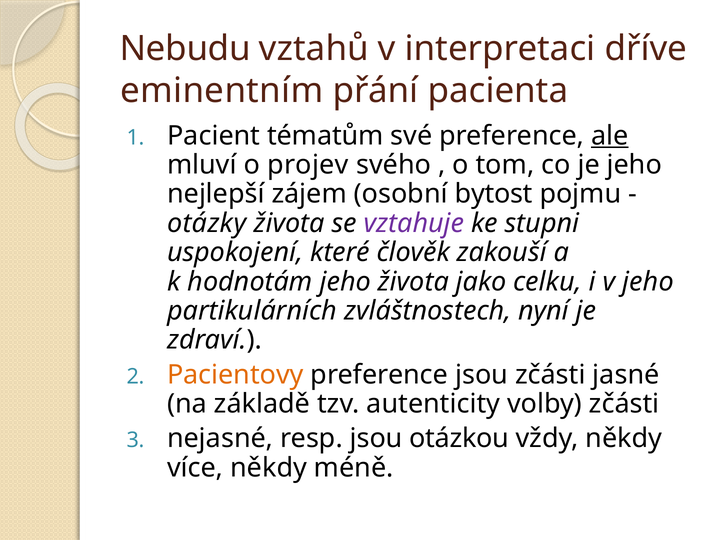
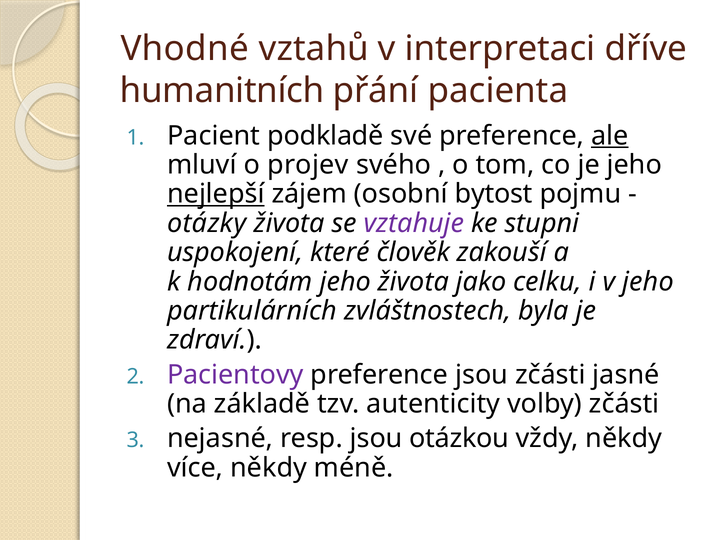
Nebudu: Nebudu -> Vhodné (185, 49)
eminentním: eminentním -> humanitních (222, 91)
tématům: tématům -> podkladě (325, 136)
nejlepší underline: none -> present (216, 194)
nyní: nyní -> byla (543, 311)
Pacientovy colour: orange -> purple (235, 375)
